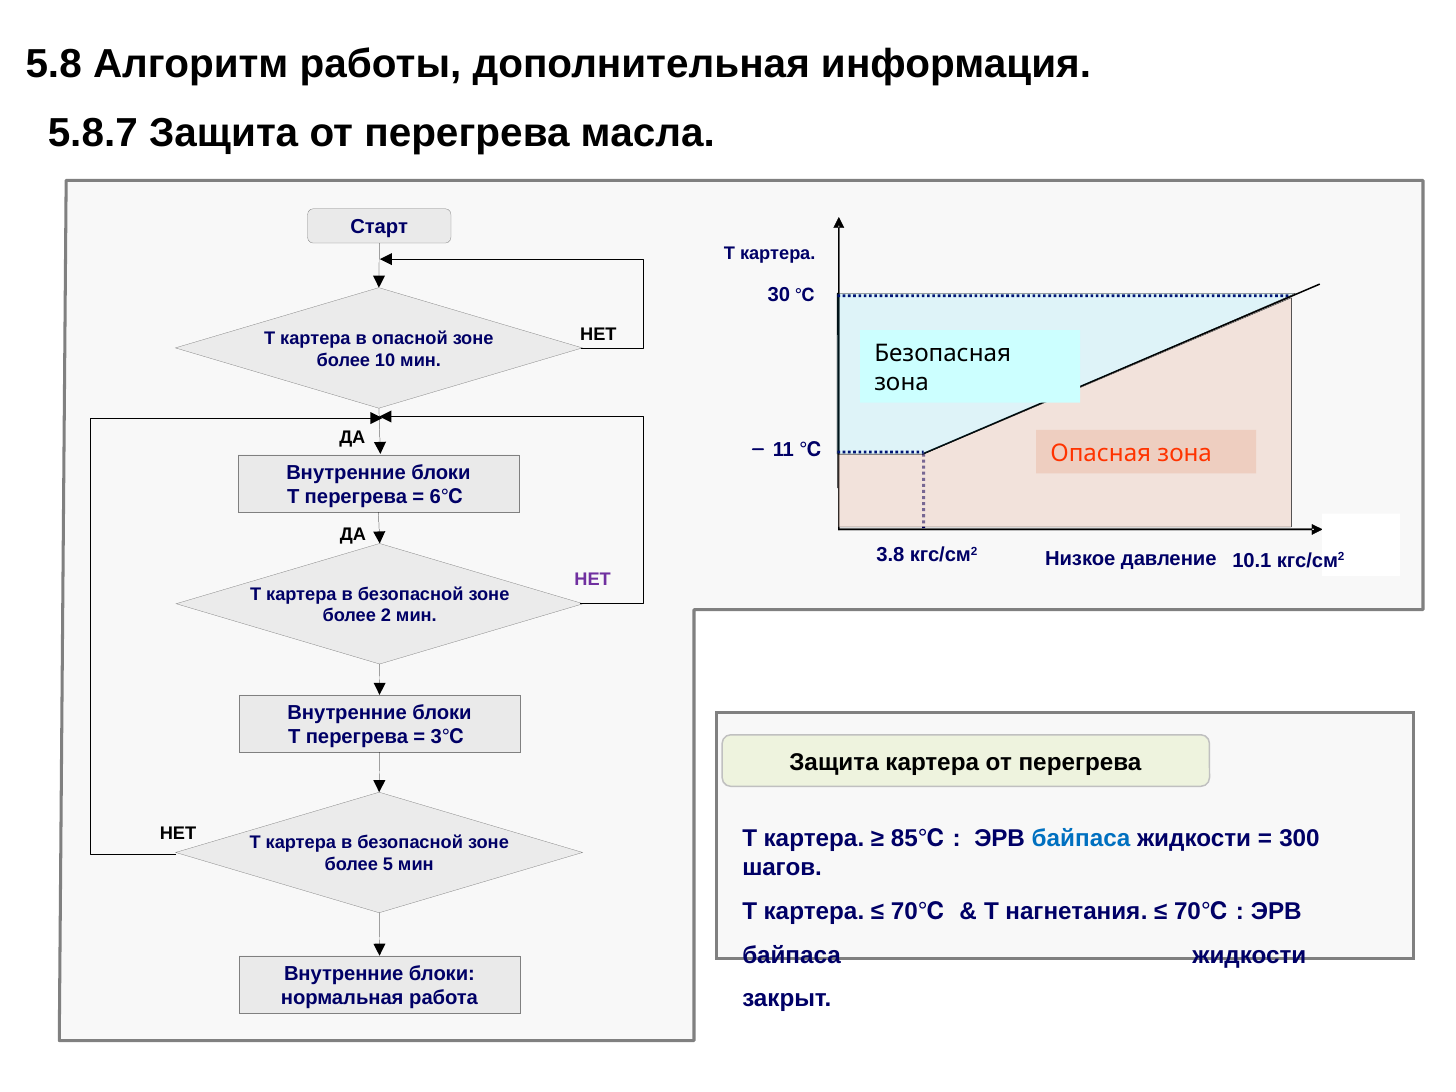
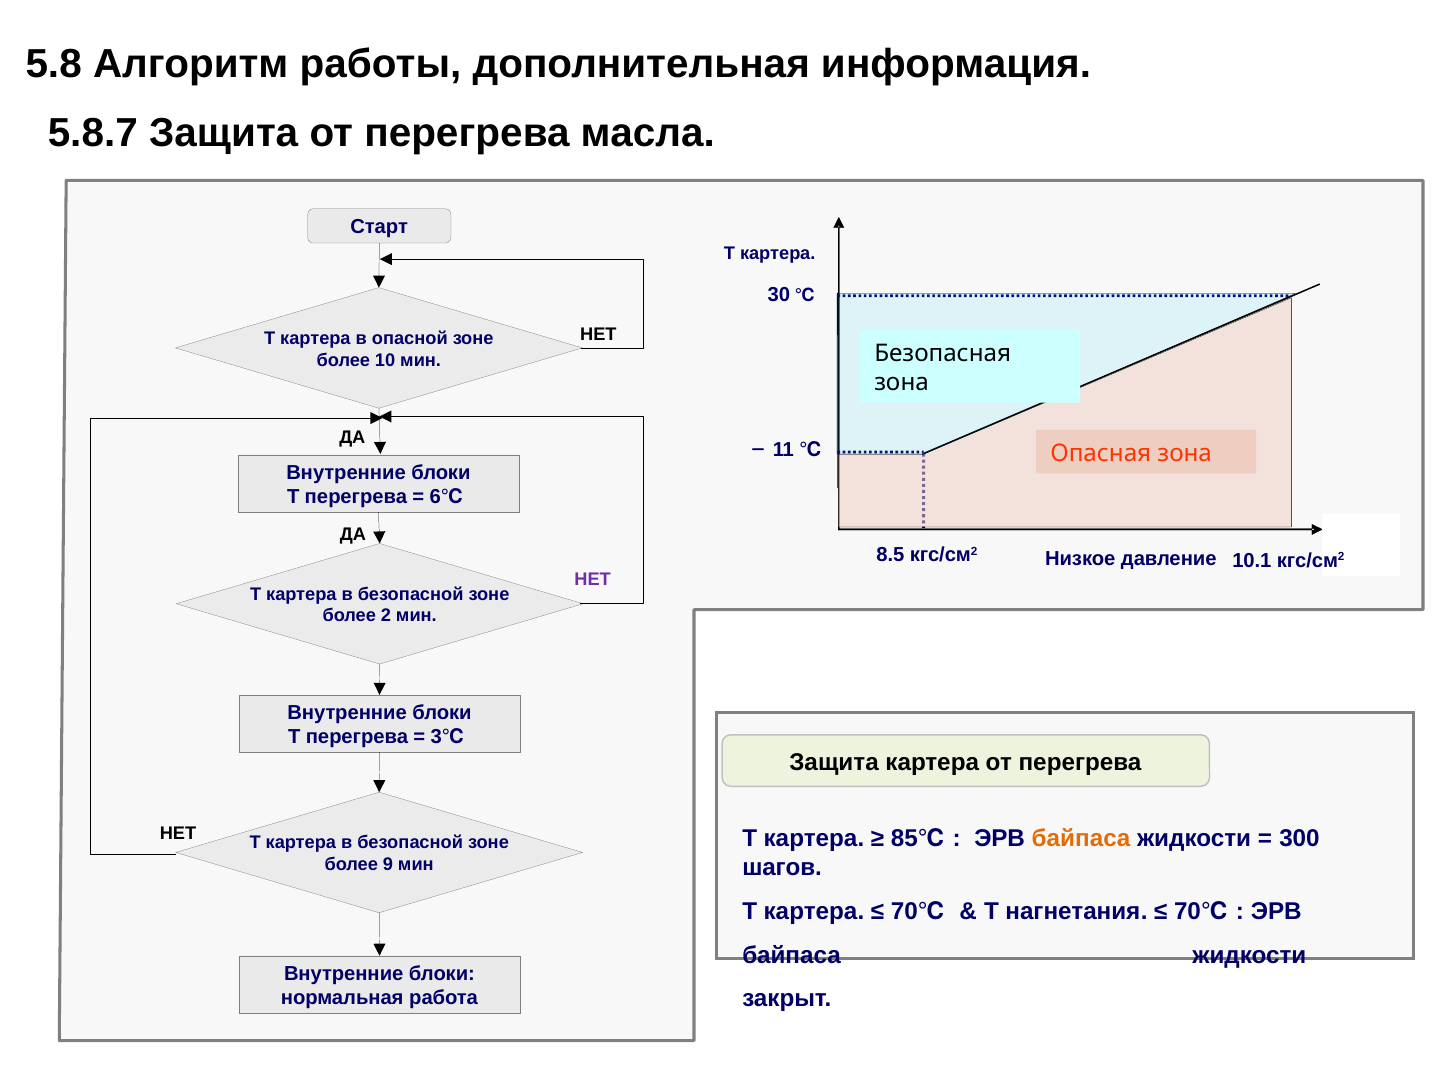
3.8: 3.8 -> 8.5 (890, 555)
байпаса colour: blue -> orange (1081, 839)
5: 5 -> 9 (388, 865)
